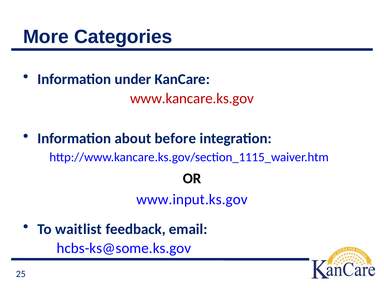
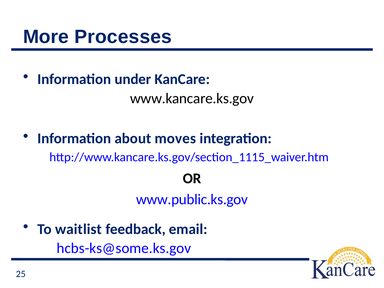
Categories: Categories -> Processes (123, 37)
www.kancare.ks.gov colour: red -> black (192, 98)
before: before -> moves (175, 139)
www.input.ks.gov: www.input.ks.gov -> www.public.ks.gov (192, 199)
